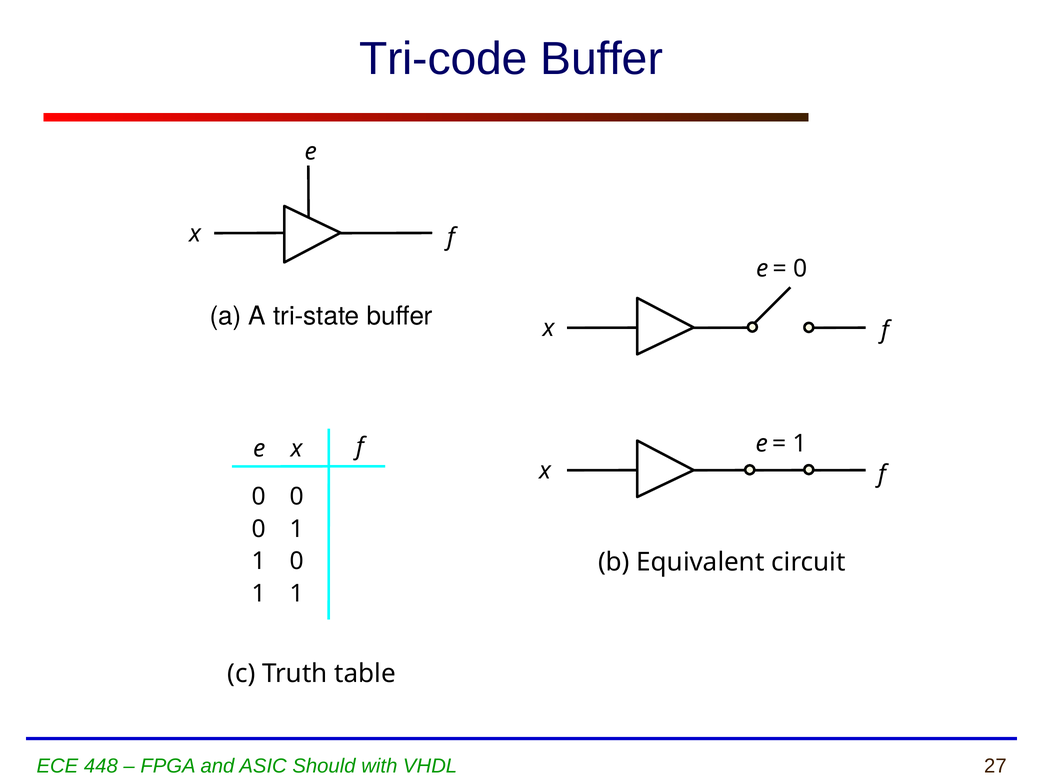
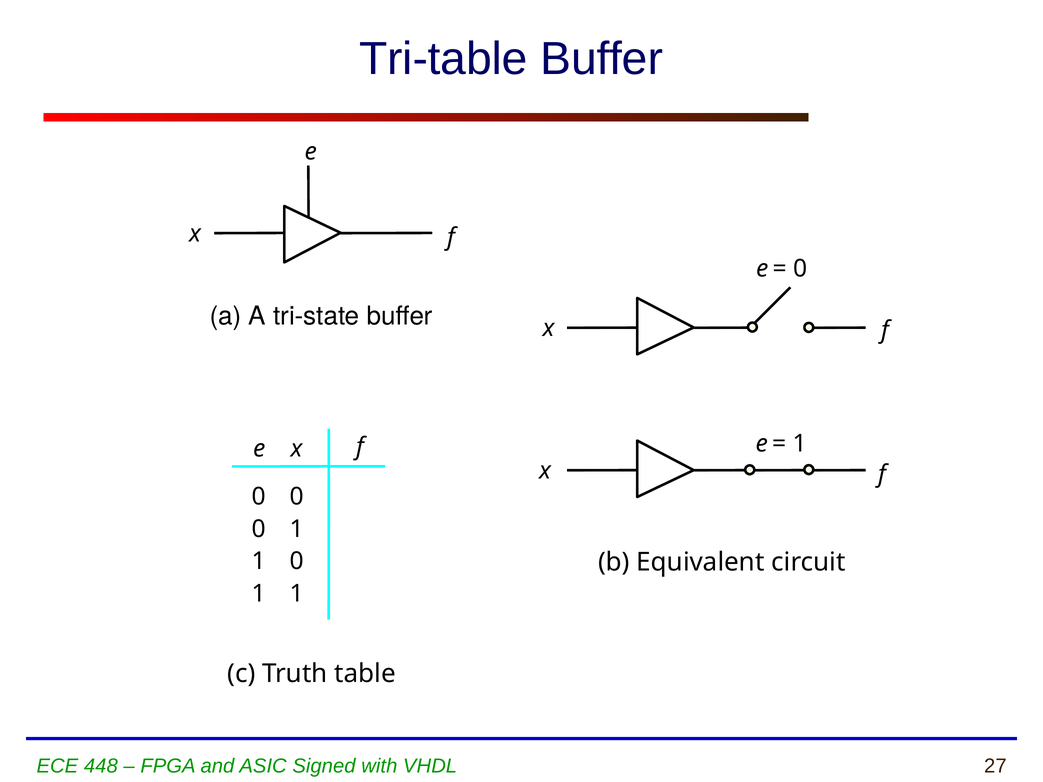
Tri-code: Tri-code -> Tri-table (443, 59)
Should: Should -> Signed (324, 766)
